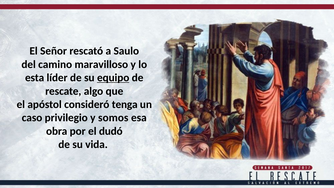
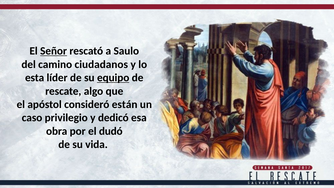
Señor underline: none -> present (54, 51)
maravilloso: maravilloso -> ciudadanos (101, 64)
tenga: tenga -> están (125, 104)
somos: somos -> dedicó (113, 118)
